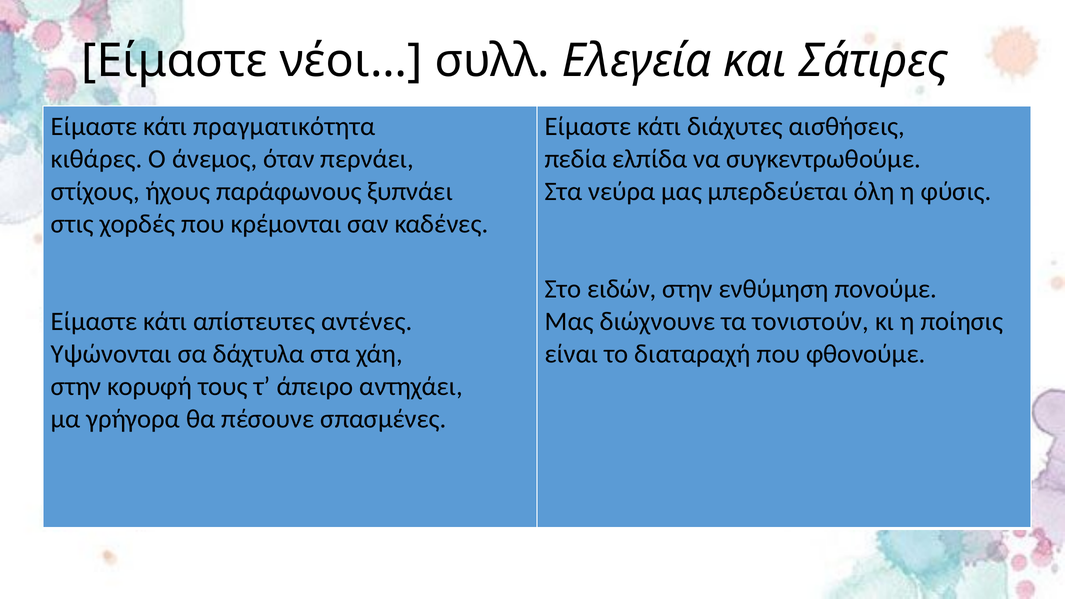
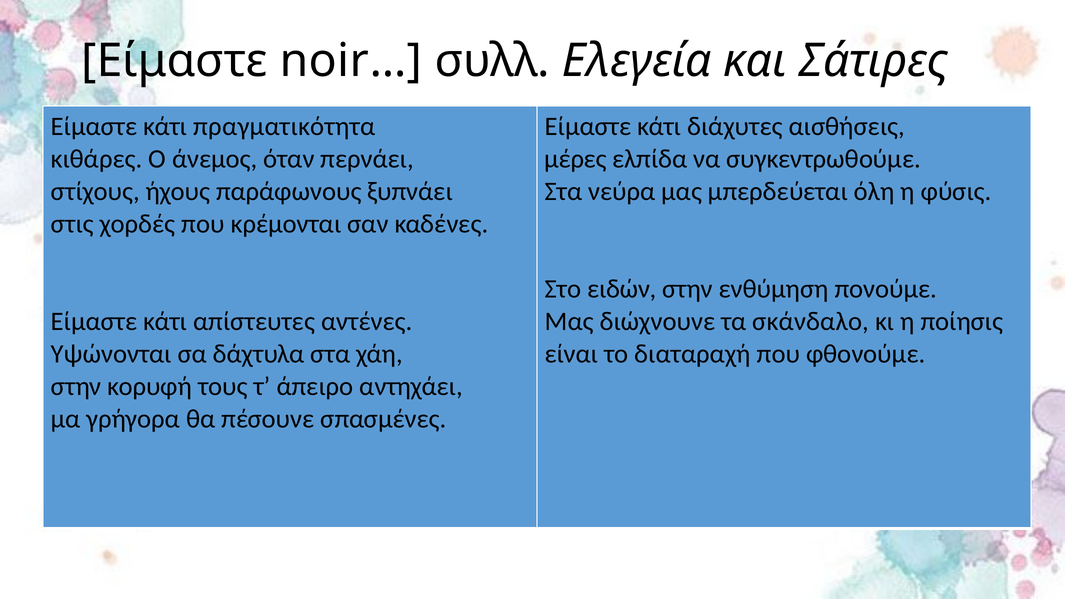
νέοι…: νέοι… -> noir… (351, 61)
πεδία: πεδία -> μέρες (576, 159)
τονιστούν: τονιστούν -> σκάνδαλο (811, 322)
